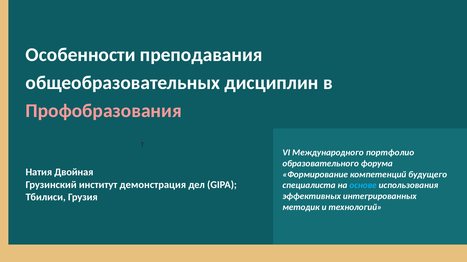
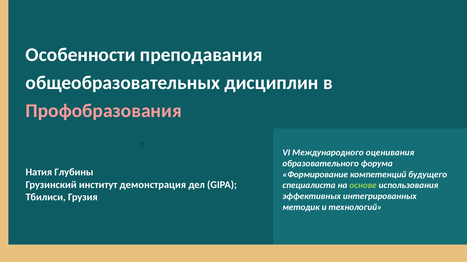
портфолио: портфолио -> оценивания (390, 153)
Двойная: Двойная -> Глубины (74, 173)
основе colour: light blue -> light green (363, 186)
